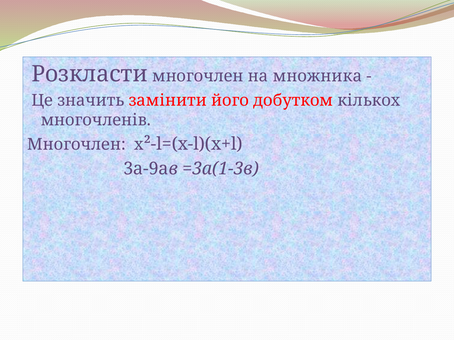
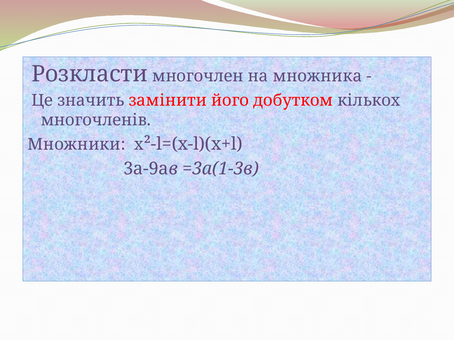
Многочлен: Многочлен -> Множники (76, 145)
